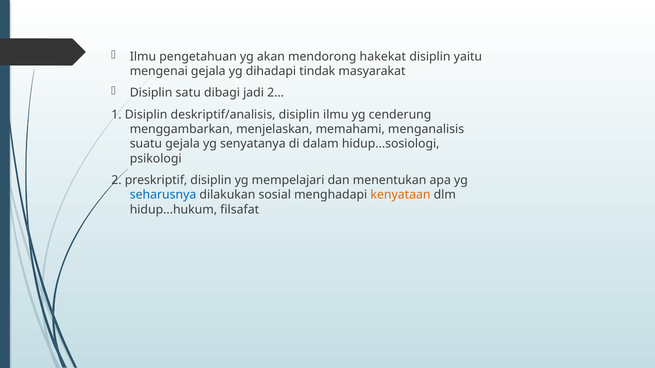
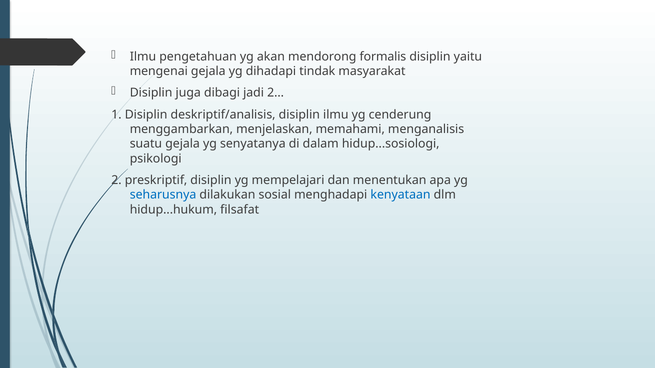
hakekat: hakekat -> formalis (383, 57)
satu: satu -> juga (188, 93)
kenyataan colour: orange -> blue (400, 195)
